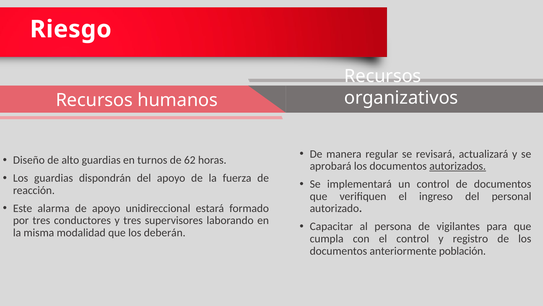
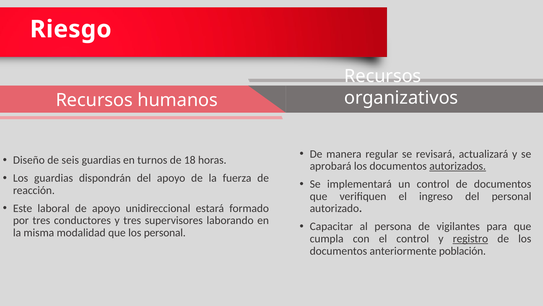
alto: alto -> seis (70, 160)
62: 62 -> 18 (190, 160)
alarma: alarma -> laboral (54, 208)
los deberán: deberán -> personal (165, 232)
registro underline: none -> present (470, 238)
